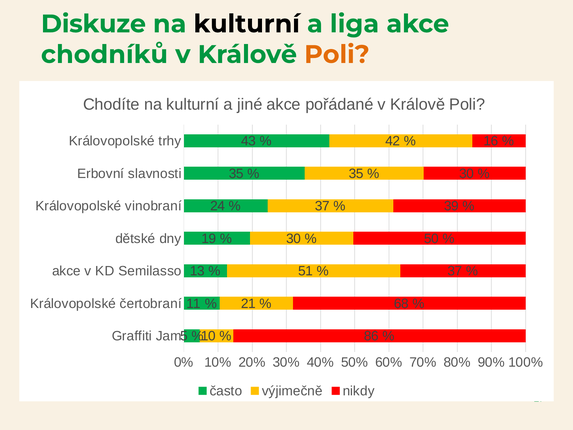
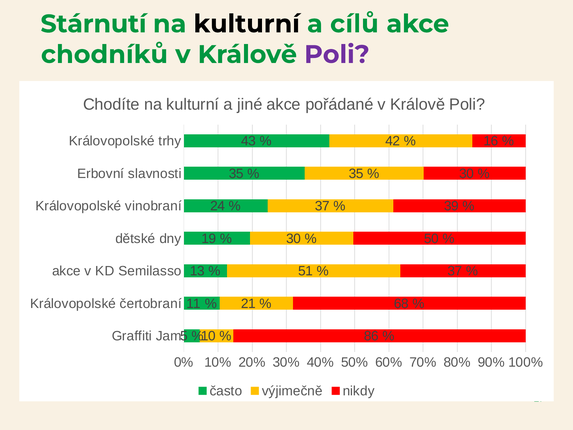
Diskuze: Diskuze -> Stárnutí (93, 24)
liga: liga -> cílů (354, 24)
Poli colour: orange -> purple (337, 54)
